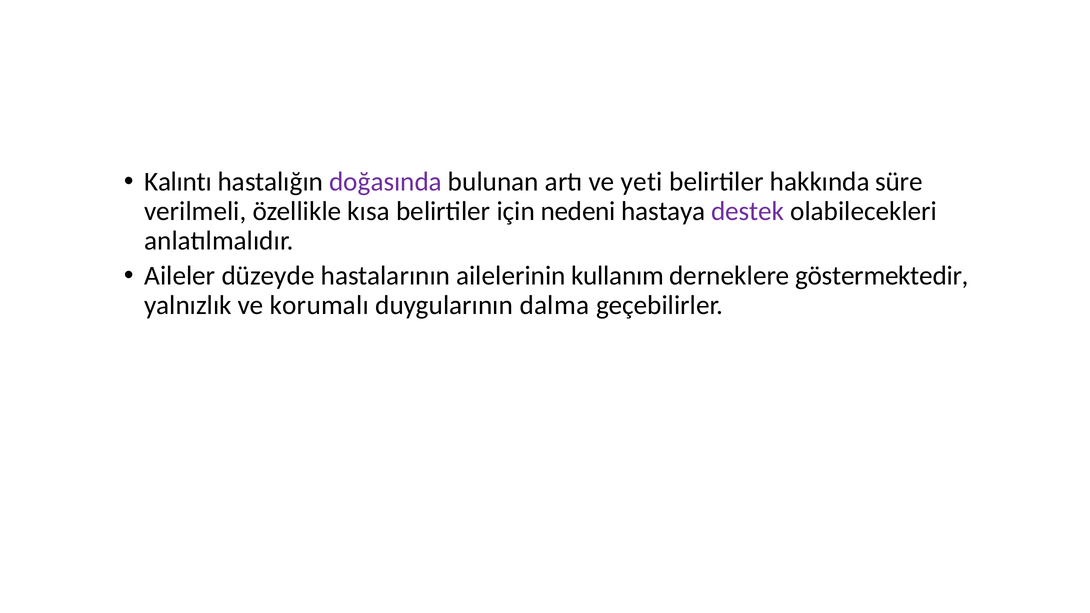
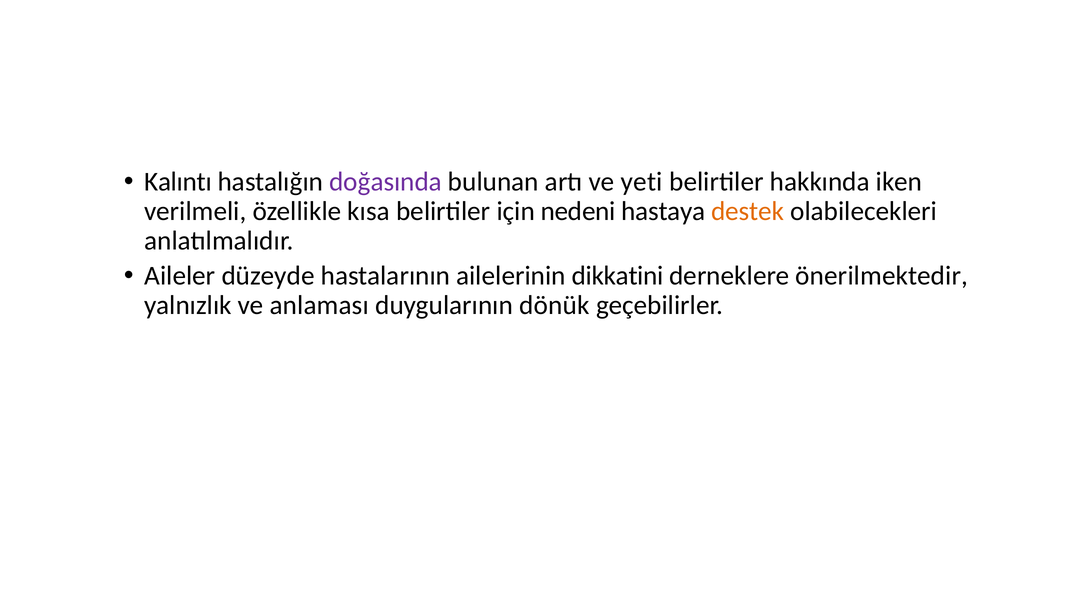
süre: süre -> iken (899, 182)
destek colour: purple -> orange (748, 211)
kullanım: kullanım -> dikkatini (618, 276)
göstermektedir: göstermektedir -> önerilmektedir (882, 276)
korumalı: korumalı -> anlaması (319, 305)
dalma: dalma -> dönük (554, 305)
